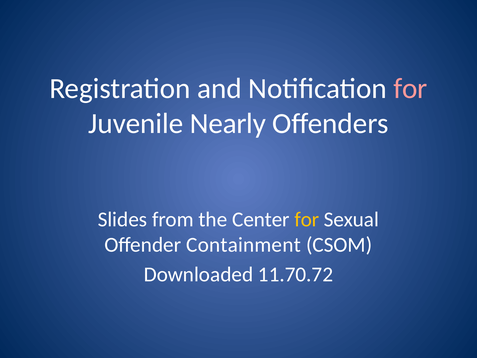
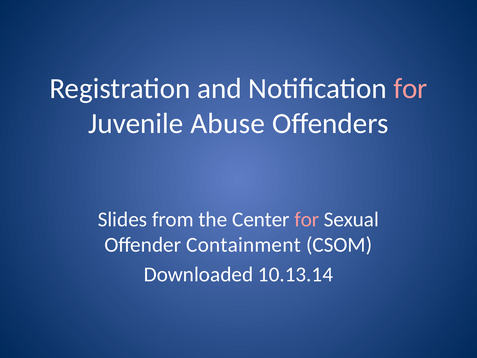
Nearly: Nearly -> Abuse (228, 123)
for colour: yellow -> pink (307, 219)
11.70.72: 11.70.72 -> 10.13.14 (296, 274)
